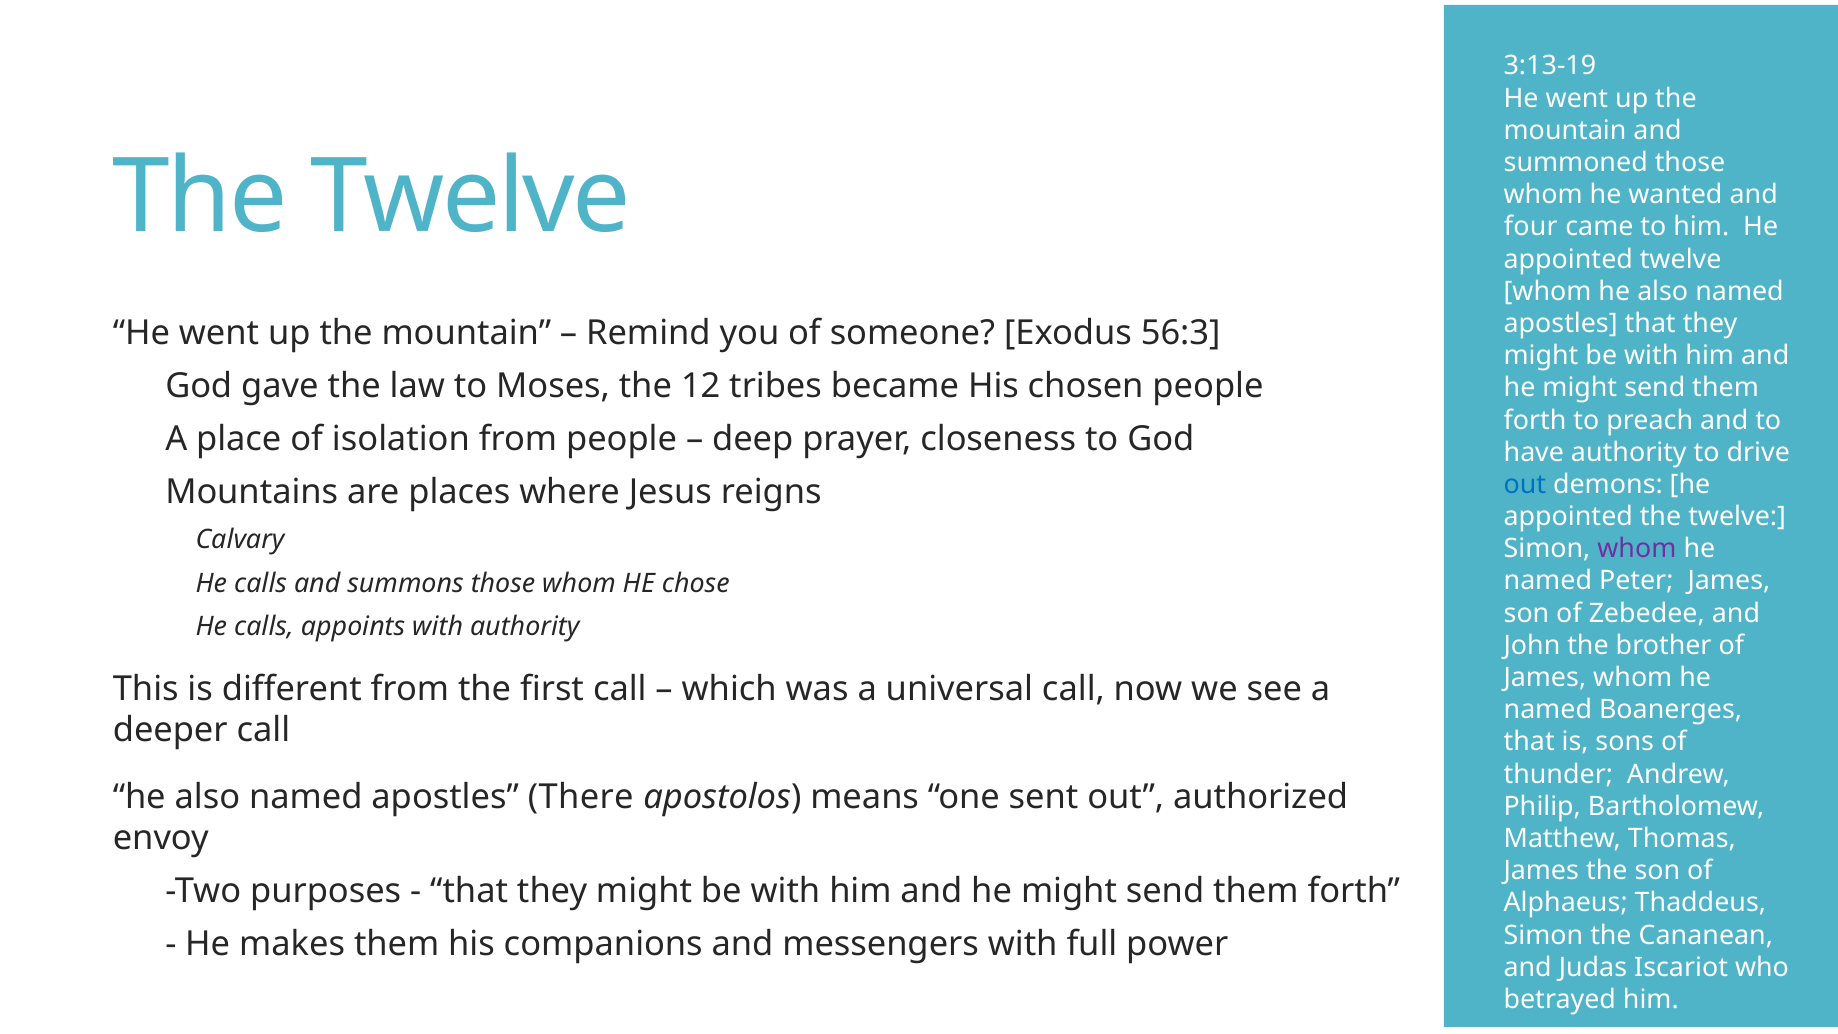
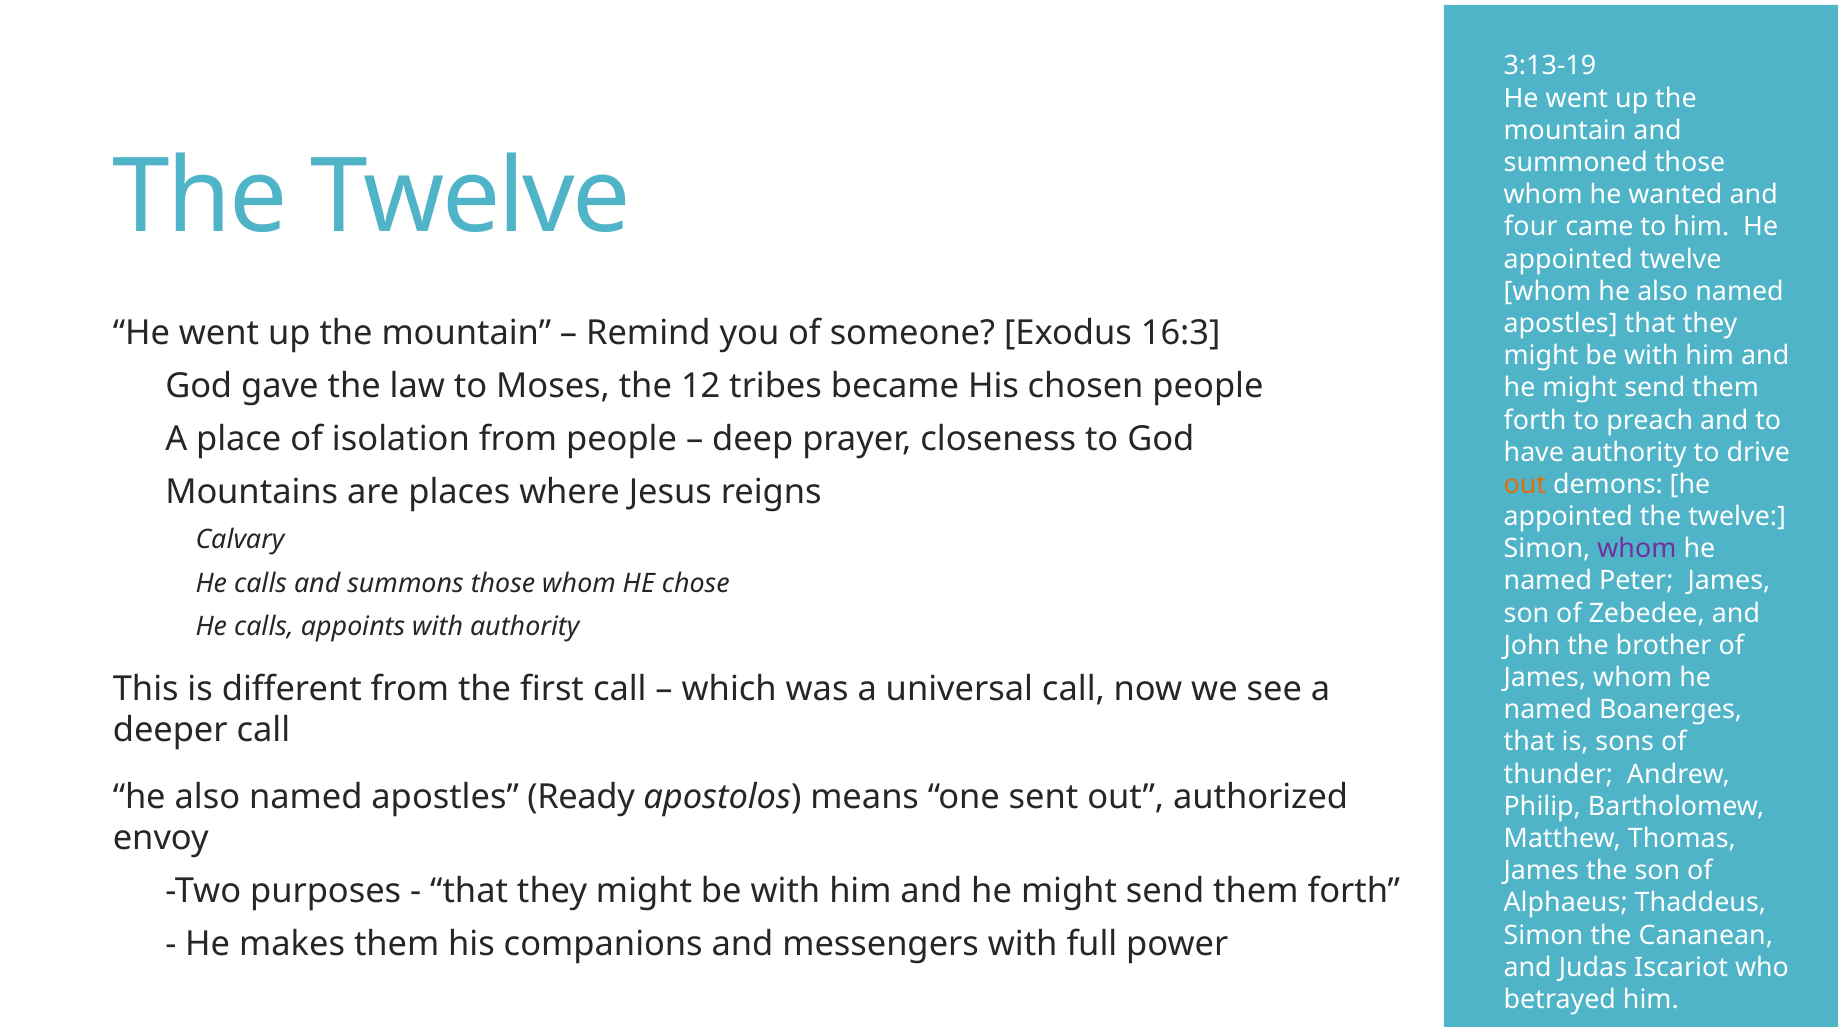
56:3: 56:3 -> 16:3 (1181, 333)
out colour: blue -> orange (1525, 484)
There: There -> Ready (581, 797)
